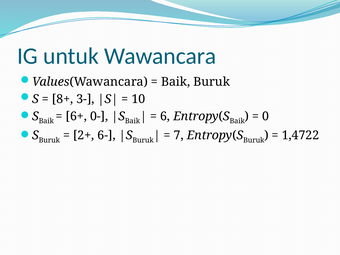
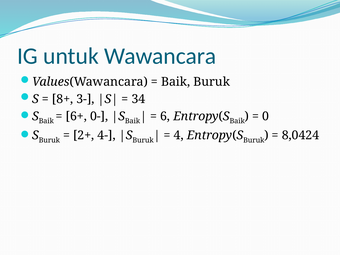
10: 10 -> 34 (138, 99)
6-: 6- -> 4- (107, 135)
7: 7 -> 4 (179, 135)
1,4722: 1,4722 -> 8,0424 (300, 135)
